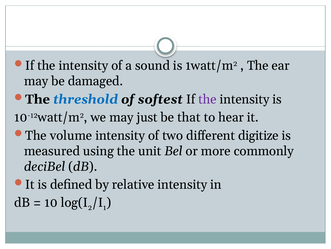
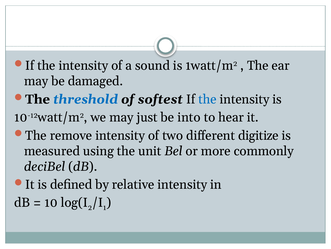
the colour: purple -> blue (208, 99)
that: that -> into (189, 117)
volume: volume -> remove (71, 135)
